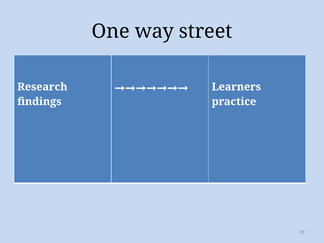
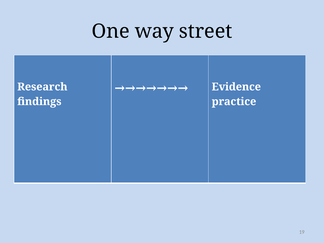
Learners: Learners -> Evidence (236, 87)
